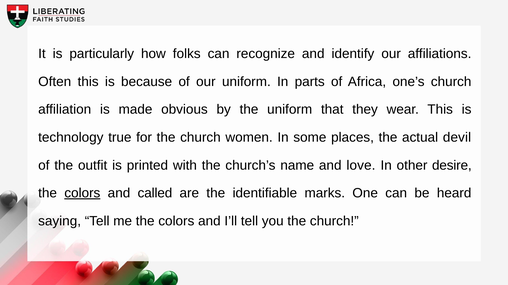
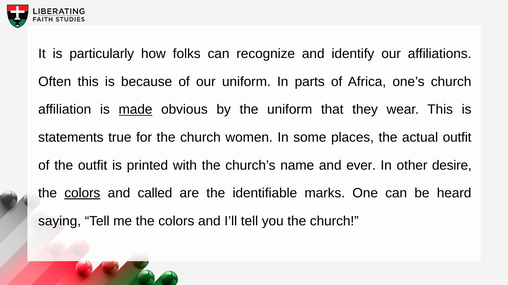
made underline: none -> present (135, 110)
technology: technology -> statements (71, 138)
actual devil: devil -> outfit (457, 138)
love: love -> ever (361, 166)
